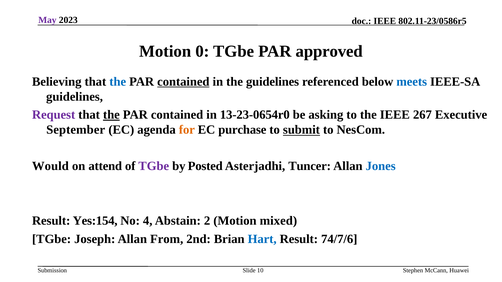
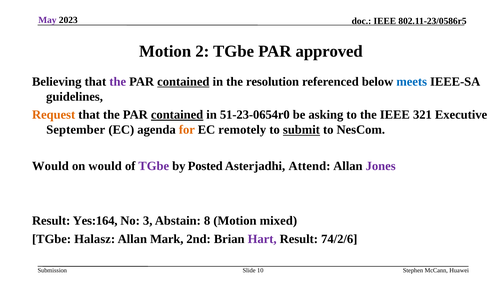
0: 0 -> 2 (202, 51)
the colour: blue -> purple (118, 82)
the guidelines: guidelines -> resolution (273, 82)
Request colour: purple -> orange (54, 115)
the underline: present -> none (111, 115)
contained underline: none -> present (177, 115)
13-23-0654r0: 13-23-0654r0 -> 51-23-0654r0 (255, 115)
267: 267 -> 321 (422, 115)
purchase: purchase -> remotely (242, 130)
on attend: attend -> would (105, 166)
Tuncer: Tuncer -> Attend (310, 166)
Jones colour: blue -> purple (381, 166)
Yes:154: Yes:154 -> Yes:164 (95, 221)
4: 4 -> 3 (148, 221)
2: 2 -> 8 (207, 221)
Joseph: Joseph -> Halasz (95, 239)
From: From -> Mark (167, 239)
Hart colour: blue -> purple (262, 239)
74/7/6: 74/7/6 -> 74/2/6 (339, 239)
